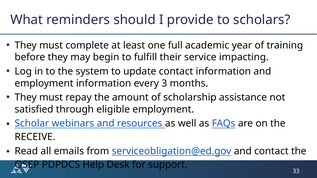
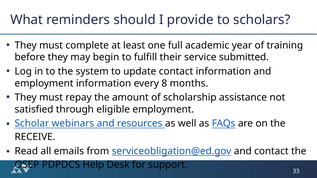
impacting: impacting -> submitted (244, 57)
3: 3 -> 8 (164, 83)
